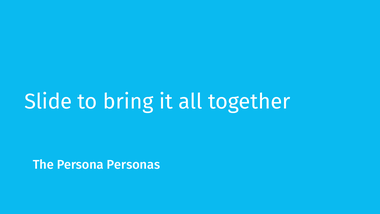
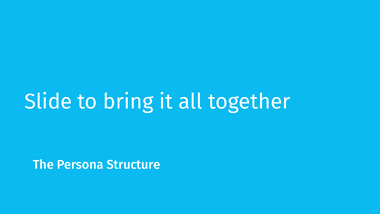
Personas: Personas -> Structure (133, 164)
